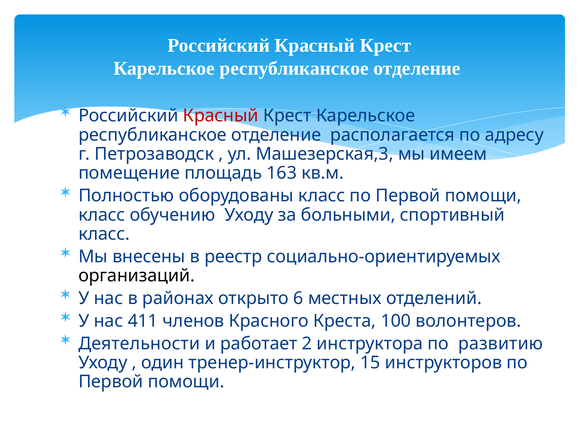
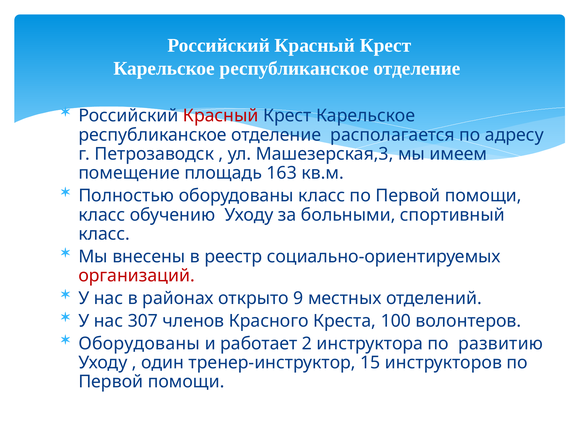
организаций colour: black -> red (137, 275)
6: 6 -> 9 (298, 298)
411: 411 -> 307 (143, 320)
Деятельности: Деятельности -> Оборудованы (139, 343)
